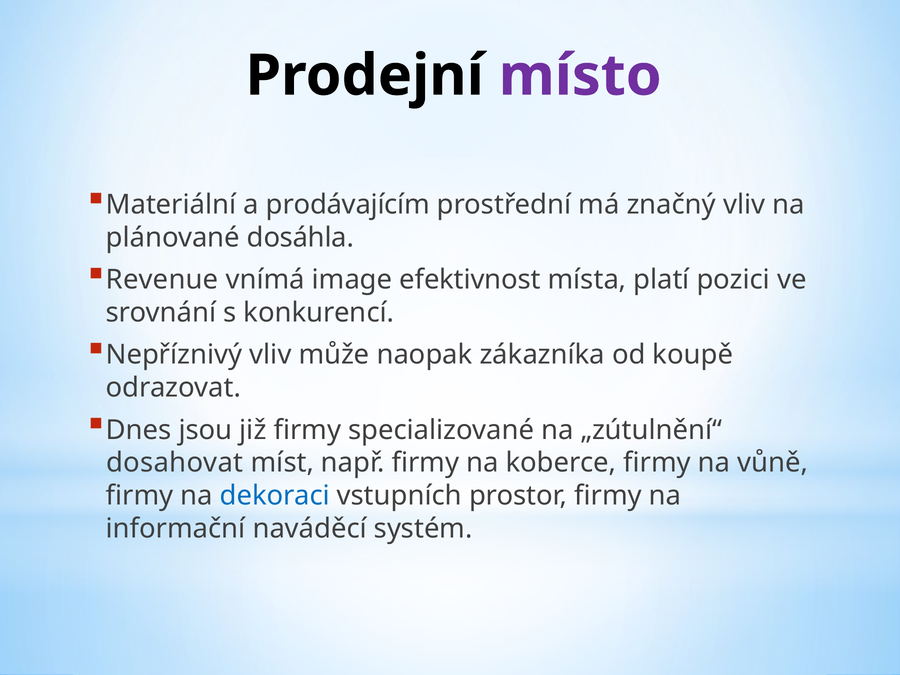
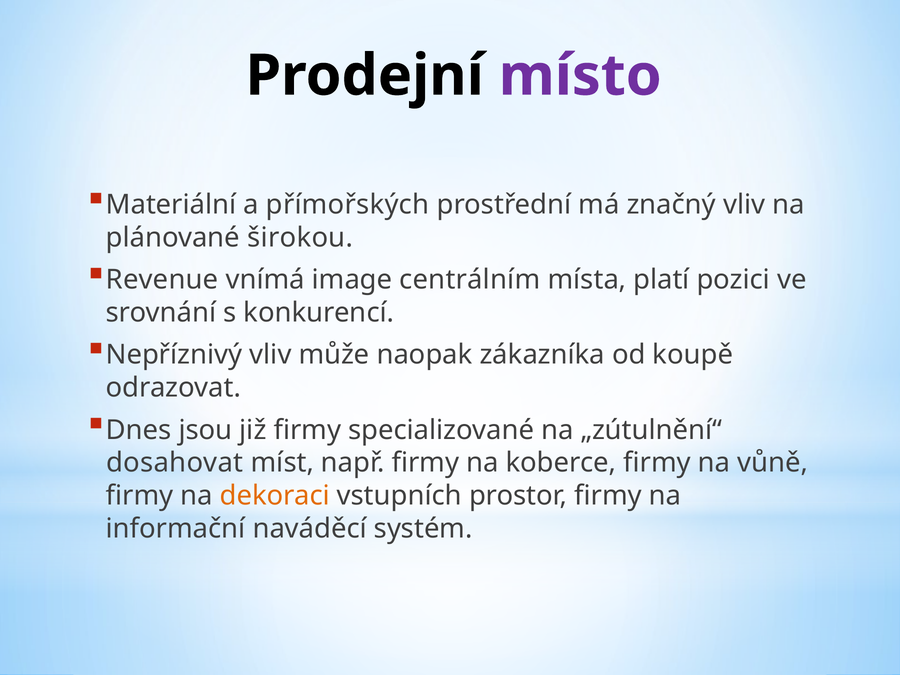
prodávajícím: prodávajícím -> přímořských (348, 204)
dosáhla: dosáhla -> širokou (300, 237)
efektivnost: efektivnost -> centrálním (470, 280)
dekoraci colour: blue -> orange (275, 496)
